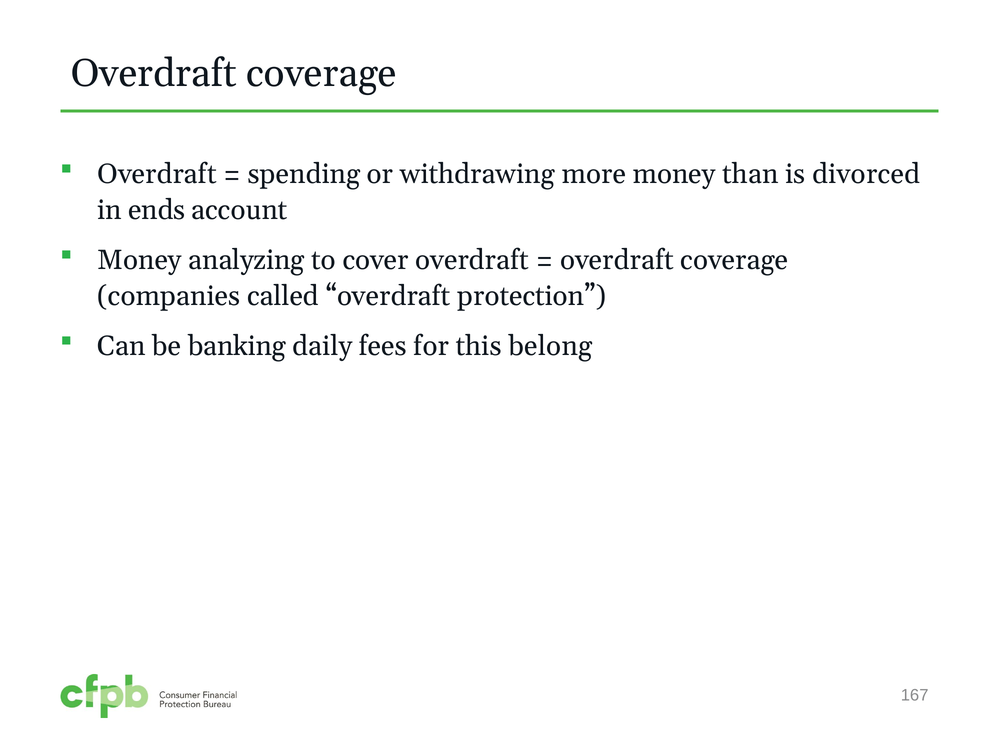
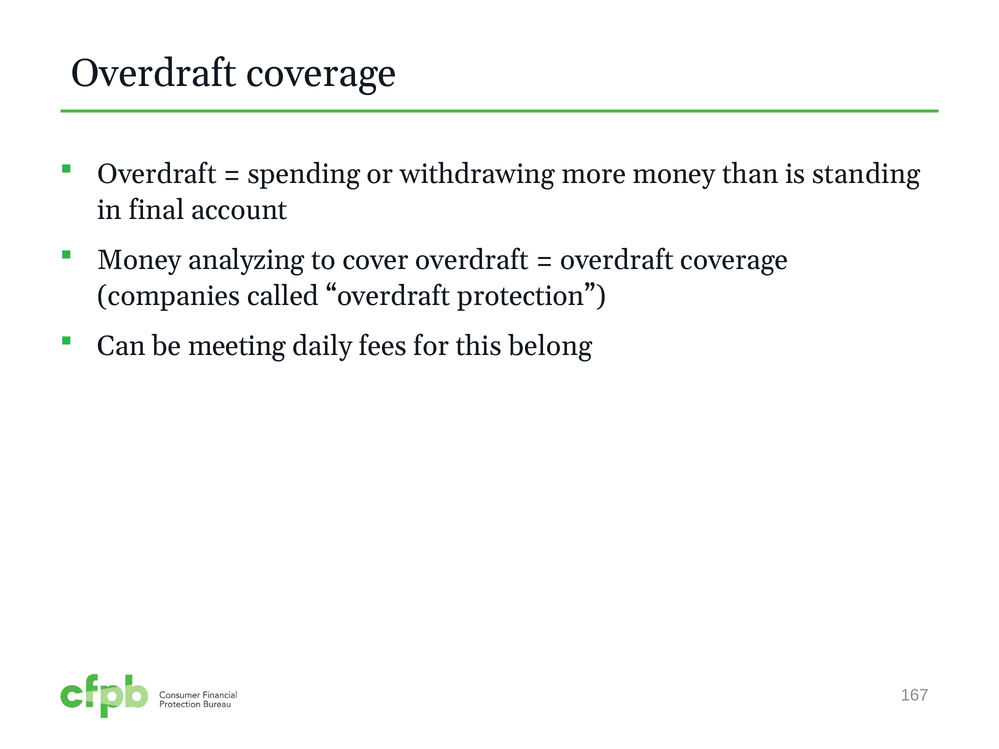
divorced: divorced -> standing (866, 174)
ends: ends -> final (157, 210)
banking: banking -> meeting (237, 346)
